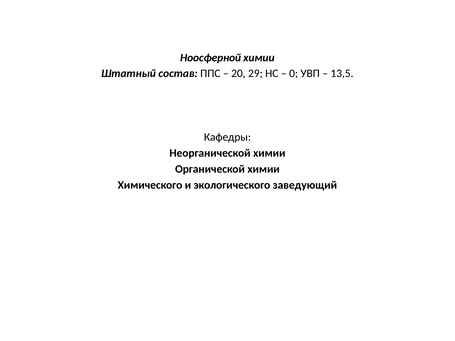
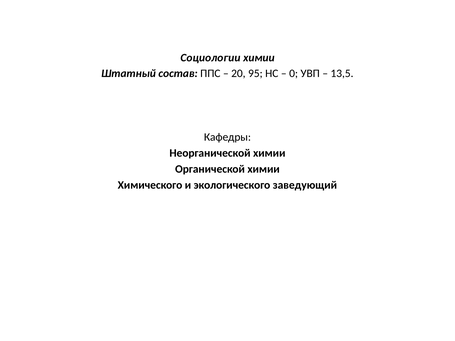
Ноосферной: Ноосферной -> Социологии (210, 58)
29: 29 -> 95 (255, 74)
